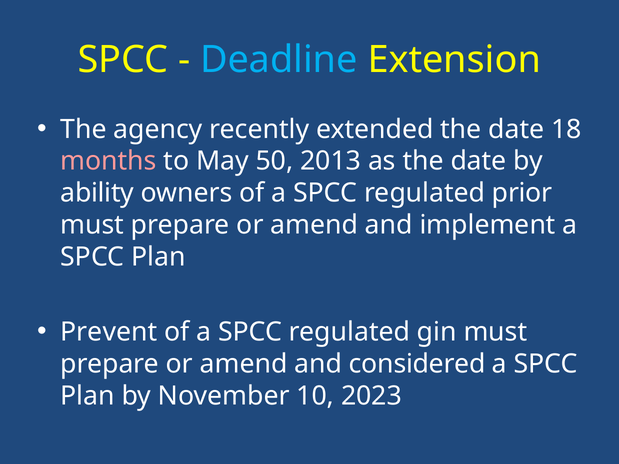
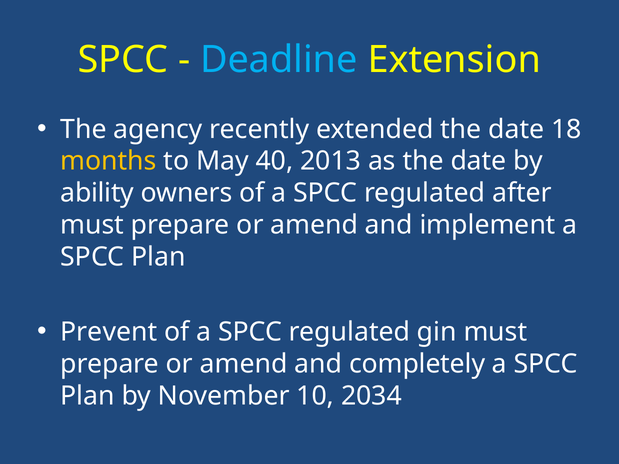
months colour: pink -> yellow (108, 161)
50: 50 -> 40 (274, 161)
prior: prior -> after (522, 193)
considered: considered -> completely (417, 364)
2023: 2023 -> 2034 (371, 396)
